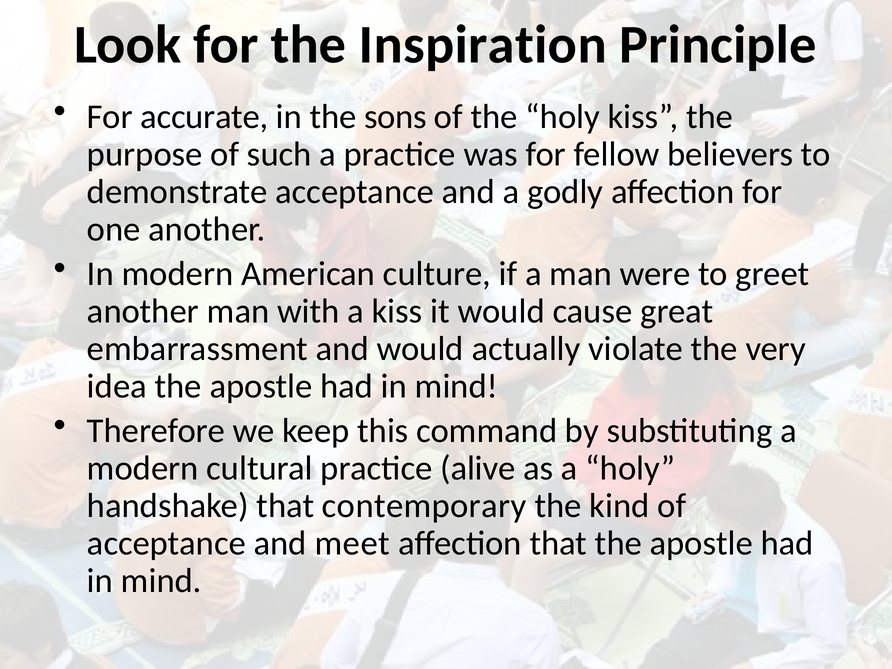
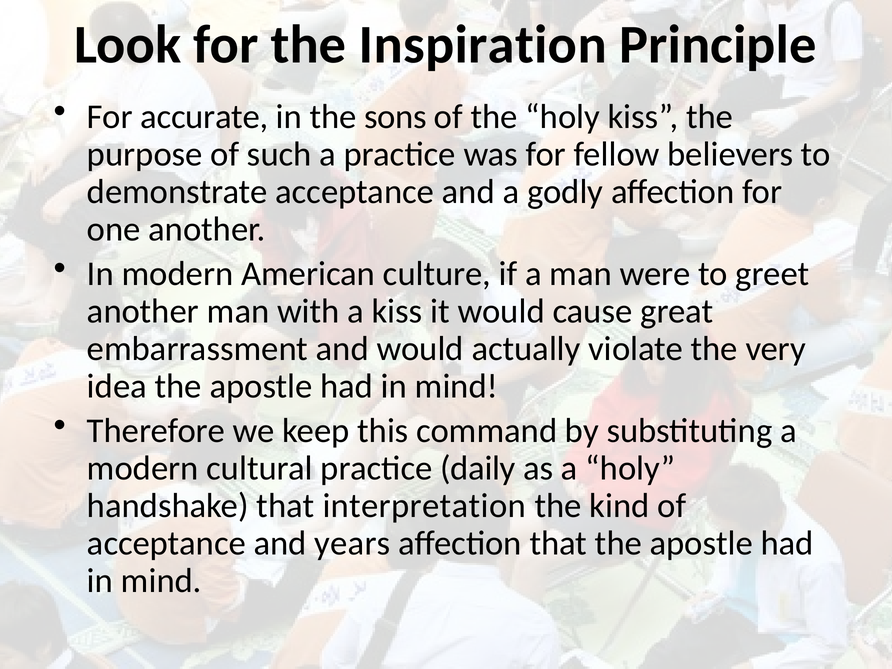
alive: alive -> daily (478, 468)
contemporary: contemporary -> interpretation (424, 506)
meet: meet -> years (352, 543)
